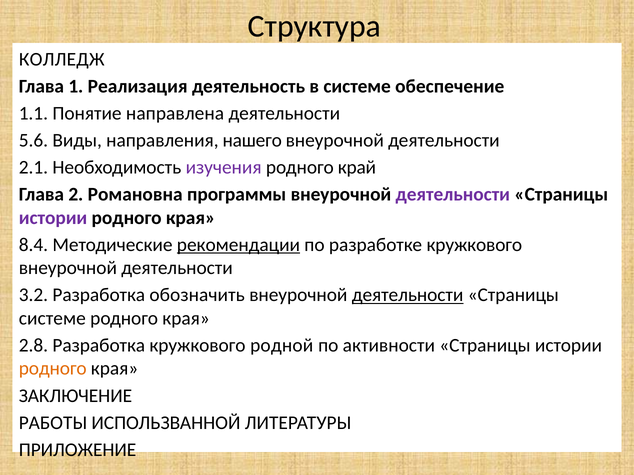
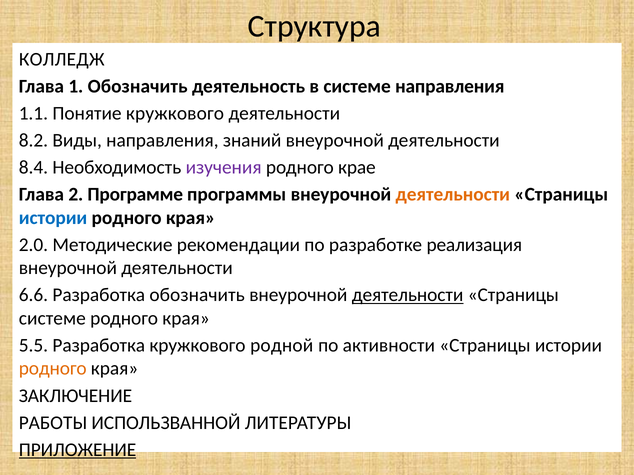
1 Реализация: Реализация -> Обозначить (138, 86)
системе обеспечение: обеспечение -> направления (450, 86)
Понятие направлена: направлена -> кружкового (175, 113)
5.6: 5.6 -> 8.2 (33, 141)
нашего: нашего -> знаний (252, 141)
2.1: 2.1 -> 8.4 (33, 168)
край: край -> крае (357, 168)
Романовна: Романовна -> Программе (135, 195)
деятельности colour: purple -> orange (453, 195)
истории colour: purple -> blue (53, 218)
8.4: 8.4 -> 2.0 (33, 245)
рекомендации underline: present -> none (238, 245)
разработке кружкового: кружкового -> реализация (474, 245)
3.2: 3.2 -> 6.6 (33, 295)
2.8: 2.8 -> 5.5 (33, 346)
ПРИЛОЖЕНИЕ underline: none -> present (78, 450)
